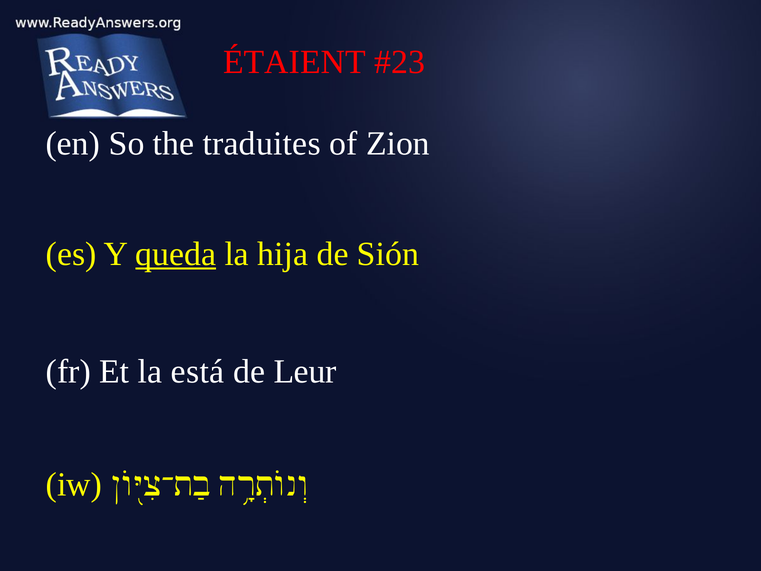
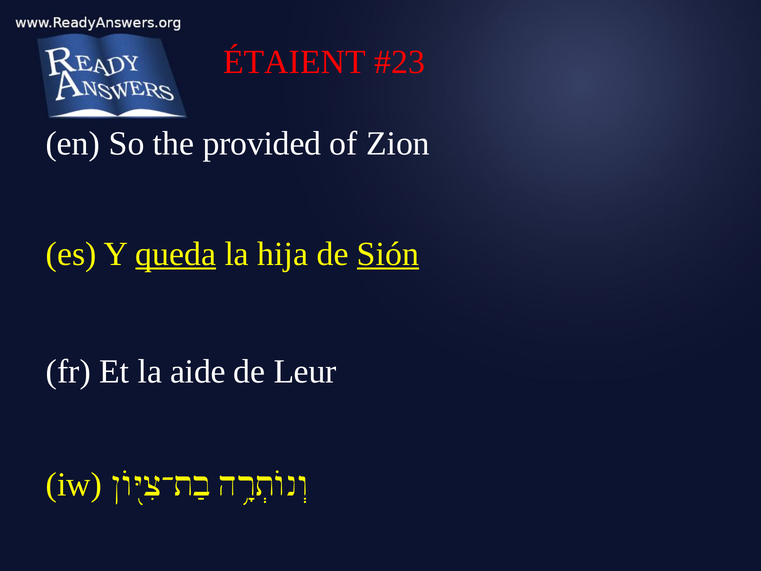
traduites: traduites -> provided (262, 144)
Sión underline: none -> present (388, 254)
está: está -> aide (198, 371)
